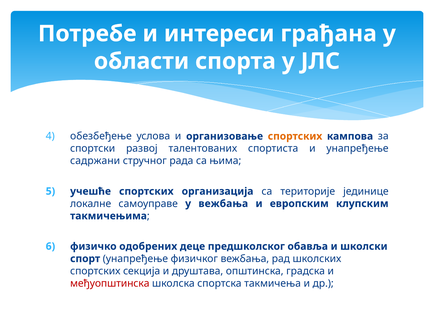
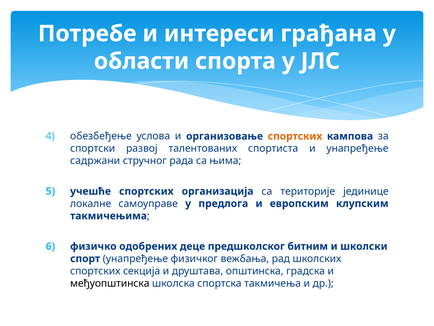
у вежбања: вежбања -> предлога (223, 203)
обавља: обавља -> битним (308, 246)
међуопштинска colour: red -> black (110, 283)
